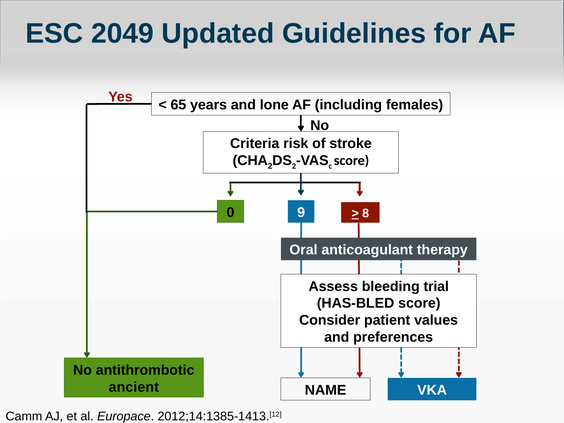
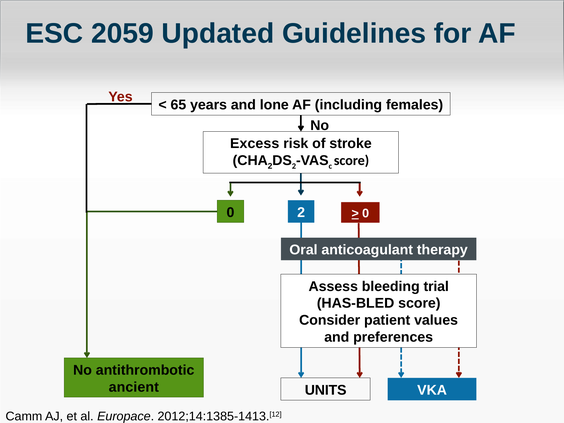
2049: 2049 -> 2059 (122, 33)
Criteria: Criteria -> Excess (255, 144)
0 9: 9 -> 2 (301, 212)
8: 8 -> 0 (366, 213)
NAME: NAME -> UNITS (326, 390)
